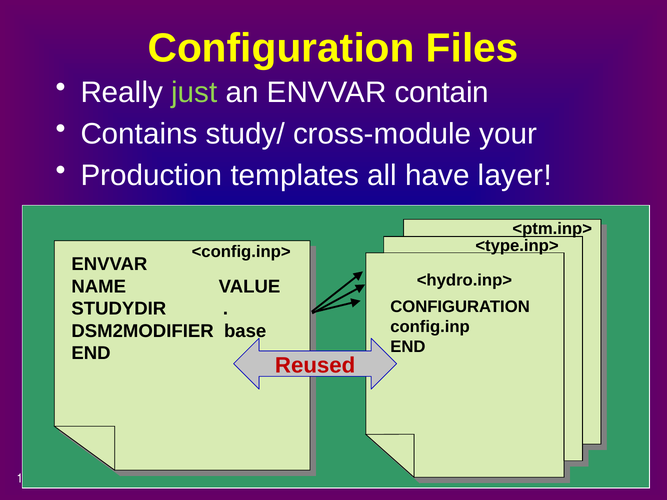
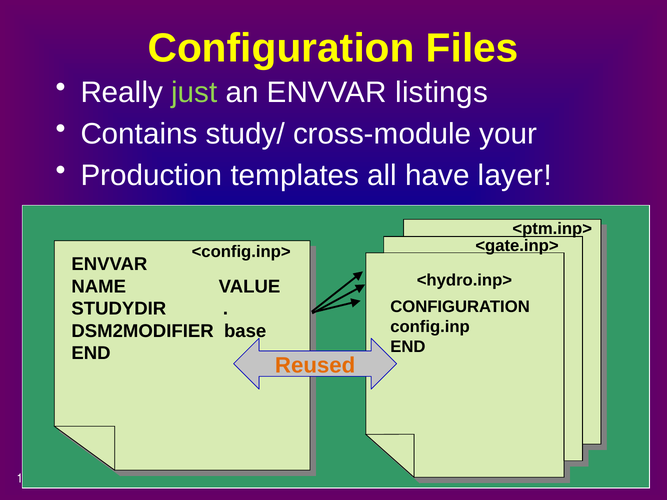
contain: contain -> listings (442, 93)
<type.inp>: <type.inp> -> <gate.inp> (517, 246)
Reused colour: red -> orange (315, 365)
